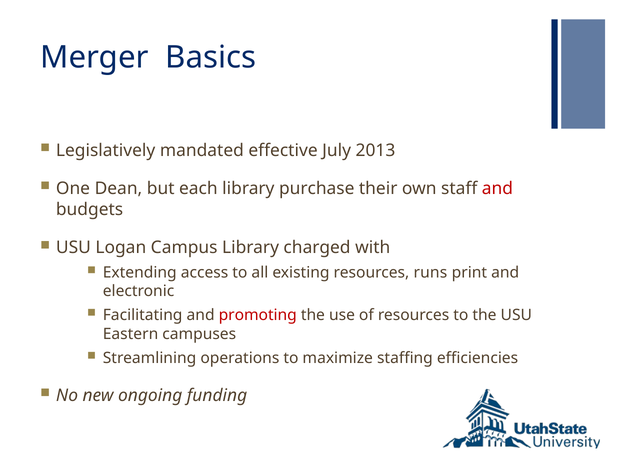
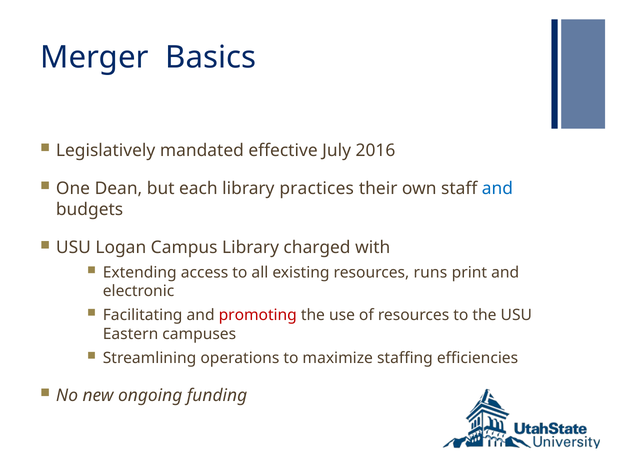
2013: 2013 -> 2016 (375, 150)
purchase: purchase -> practices (317, 188)
and colour: red -> blue (497, 188)
